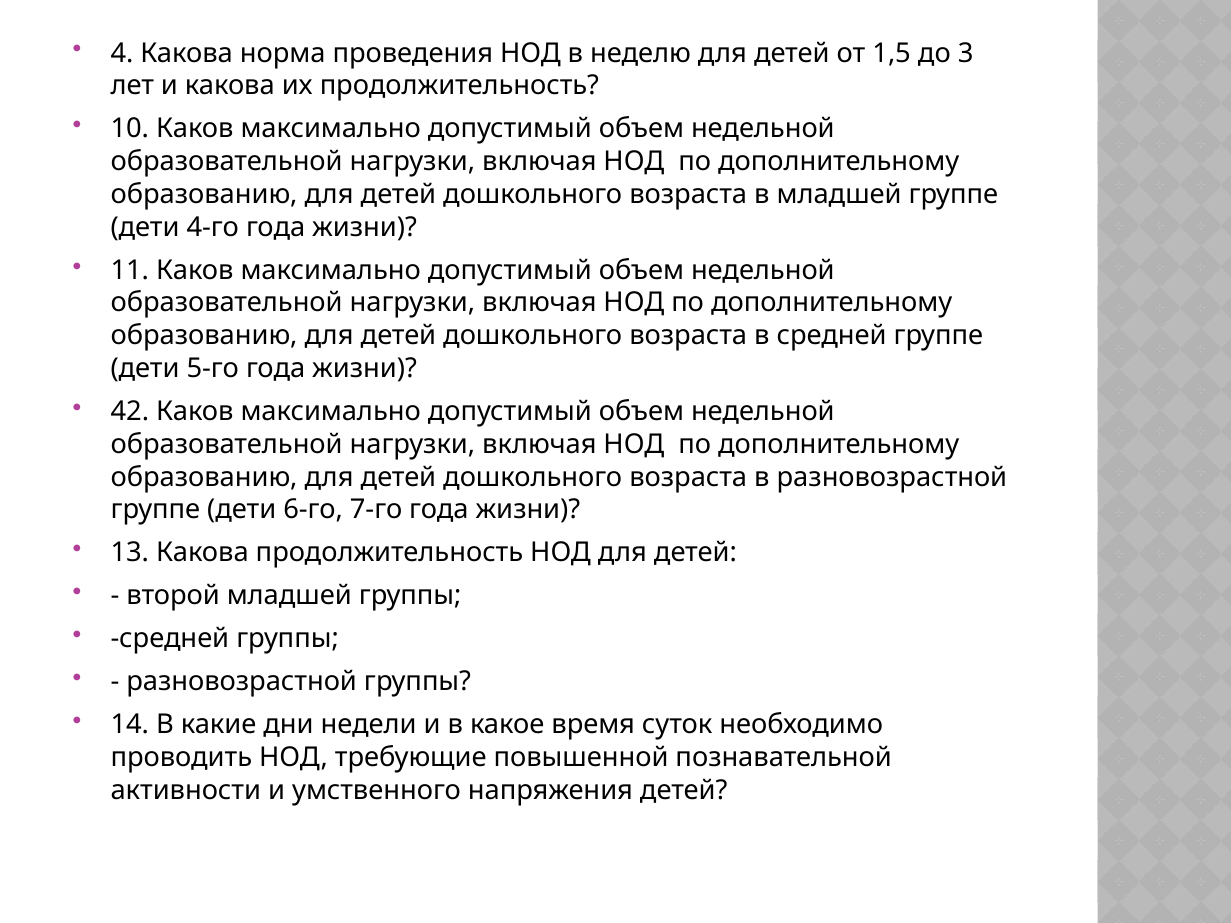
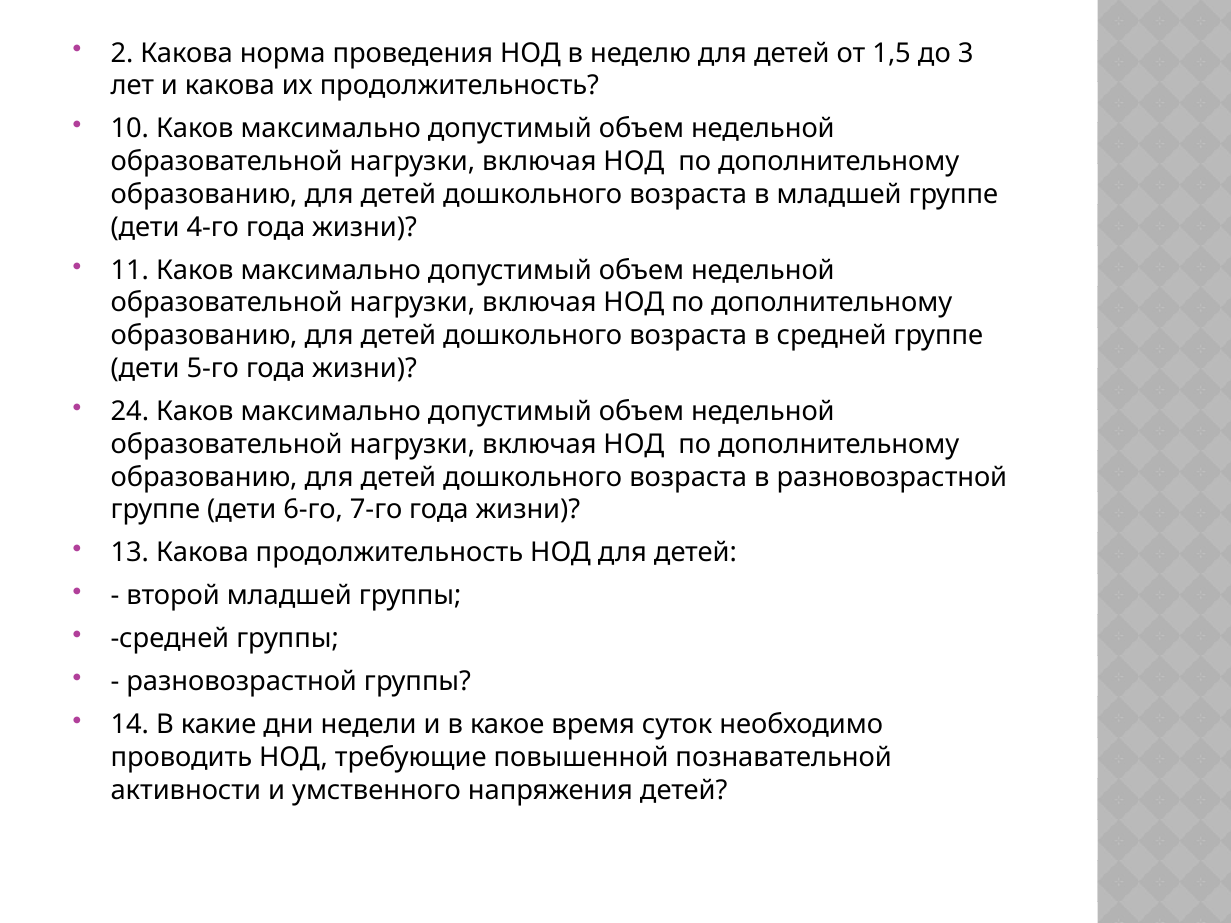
4: 4 -> 2 (122, 53)
42: 42 -> 24 (130, 412)
